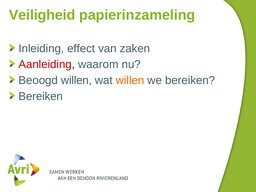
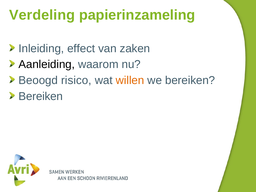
Veiligheid: Veiligheid -> Verdeling (42, 15)
Aanleiding colour: red -> black (47, 64)
Beoogd willen: willen -> risico (76, 80)
